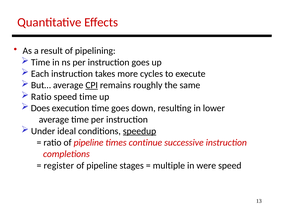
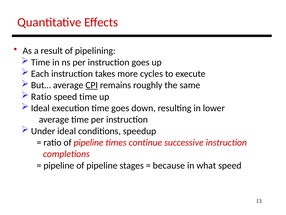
Does: Does -> Ideal (40, 108)
speedup underline: present -> none (140, 131)
register: register -> pipeline (59, 165)
multiple: multiple -> because (169, 165)
were: were -> what (206, 165)
